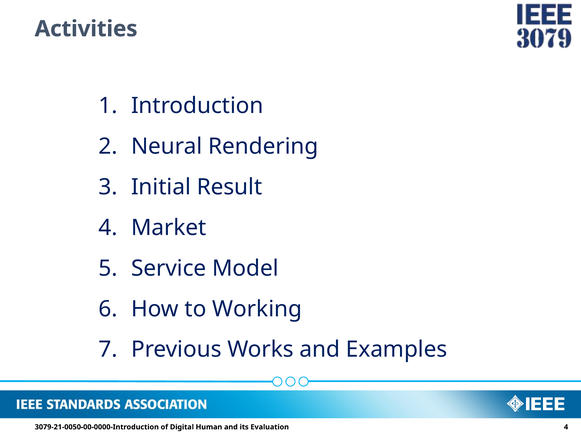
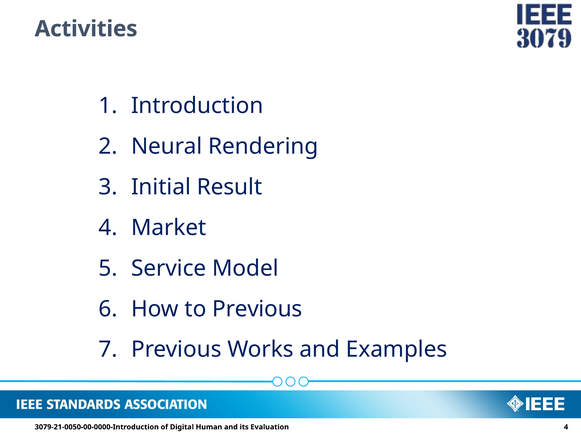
to Working: Working -> Previous (257, 309)
